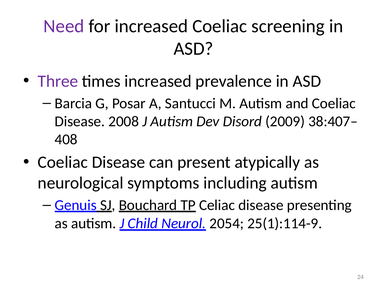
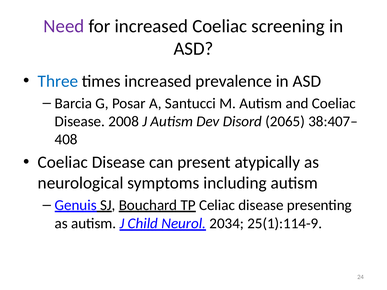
Three colour: purple -> blue (58, 81)
2009: 2009 -> 2065 (285, 121)
2054: 2054 -> 2034 (227, 224)
